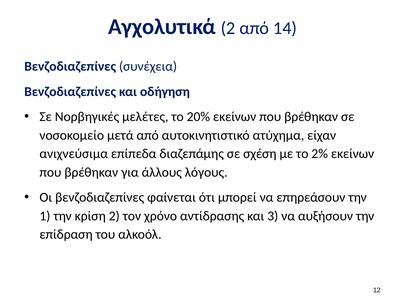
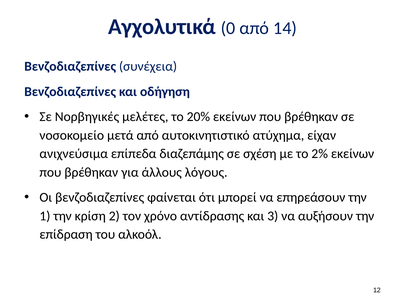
Αγχολυτικά 2: 2 -> 0 (228, 28)
